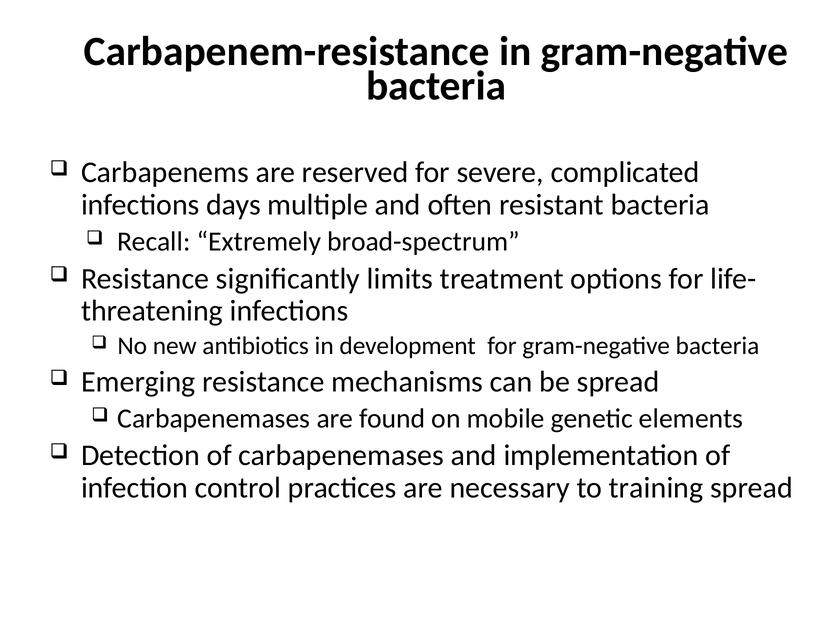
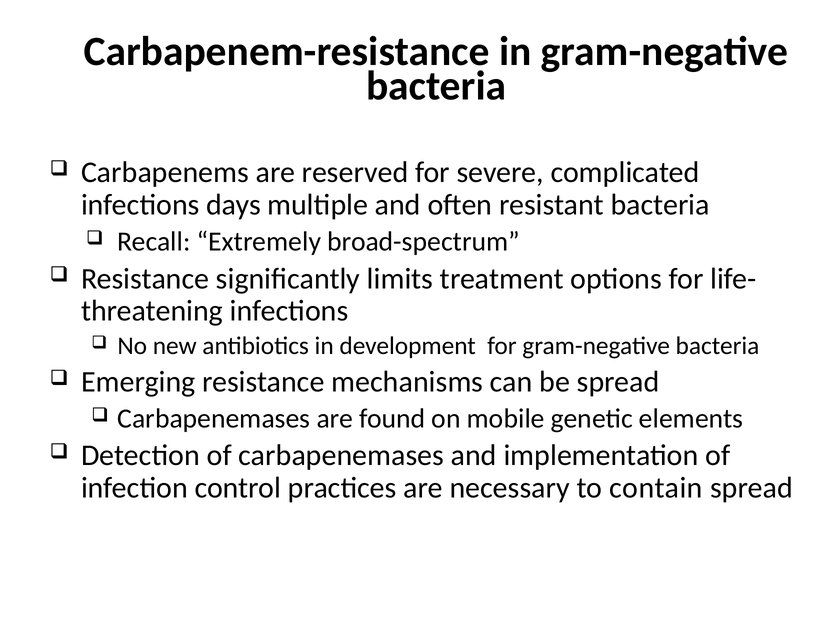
training: training -> contain (656, 488)
